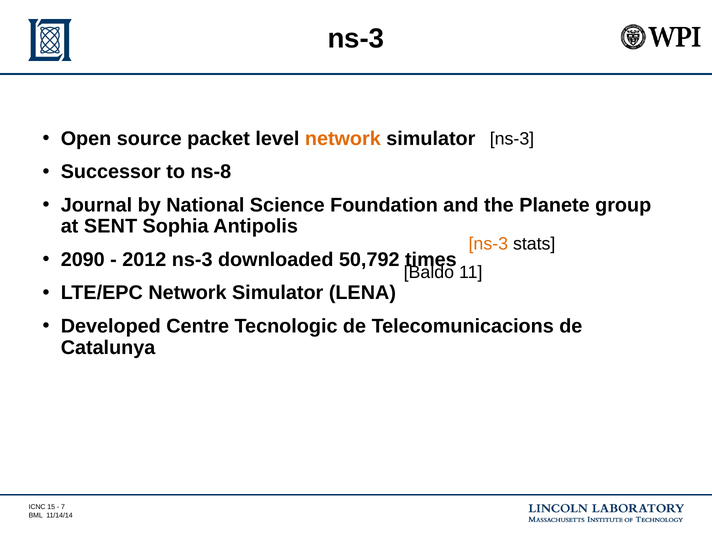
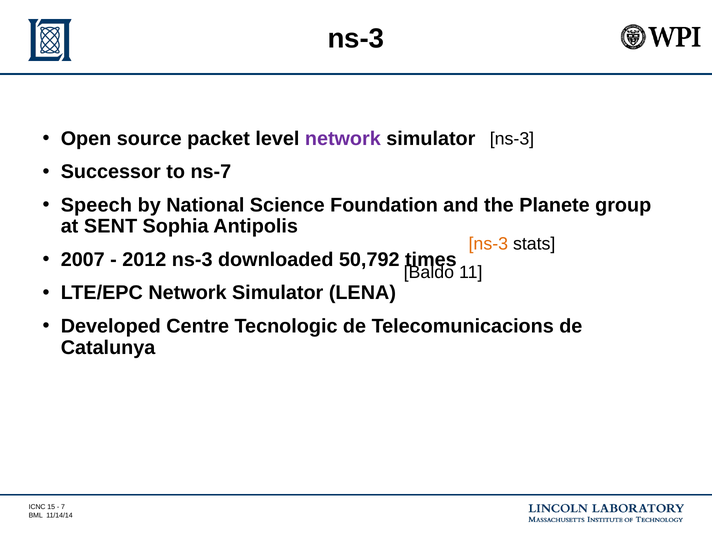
network colour: orange -> purple (343, 139)
ns-8: ns-8 -> ns-7 (211, 172)
Journal: Journal -> Speech (96, 205)
2090: 2090 -> 2007 (83, 260)
